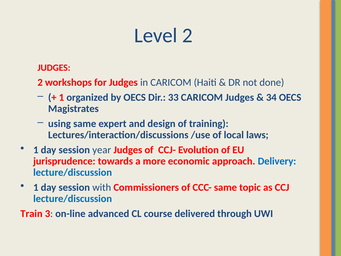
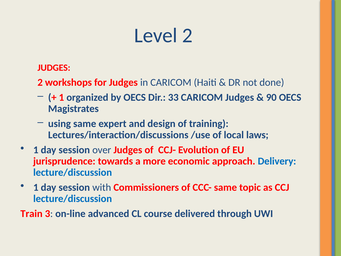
34: 34 -> 90 (271, 97)
year: year -> over (102, 150)
